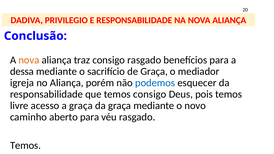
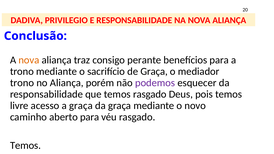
consigo rasgado: rasgado -> perante (144, 60)
dessa: dessa -> trono (22, 72)
igreja: igreja -> trono (22, 83)
podemos colour: blue -> purple (155, 83)
temos consigo: consigo -> rasgado (150, 94)
